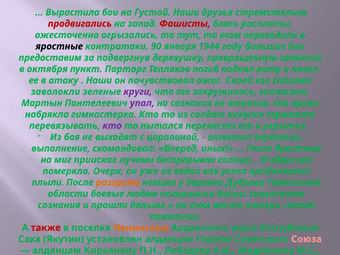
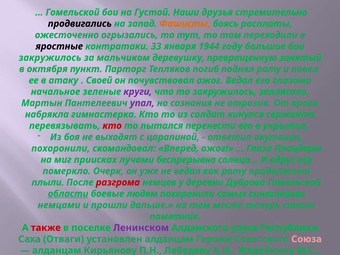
Вырастила: Вырастила -> Гомельской (73, 12)
продвигались colour: red -> black (80, 24)
Фашисты colour: red -> orange (185, 24)
90: 90 -> 33 (156, 46)
предоставим: предоставим -> закружилось (50, 58)
подвергнув: подвергнув -> мальчиком (123, 58)
Наши: Наши -> Своей (99, 80)
ожог Своей: Своей -> Ведал (239, 80)
заволокли: заволокли -> начальное (55, 92)
кто colour: purple -> red (112, 126)
выполнение: выполнение -> похоронили (61, 148)
Вперед иных: иных -> ожог (217, 148)
Глаза Яростные: Яростные -> Плацдарм (298, 148)
как успел: успел -> роту (234, 171)
разгрома colour: orange -> red (118, 182)
области underline: none -> present (68, 194)
бойцы: бойцы -> самых (232, 194)
сознания: сознания -> немцами (59, 205)
Ленинском colour: orange -> purple (141, 228)
Якутии: Якутии -> Отваги (64, 239)
